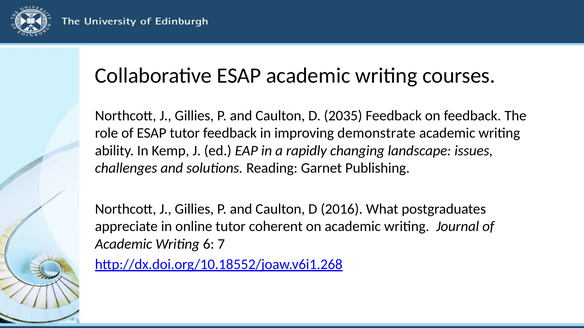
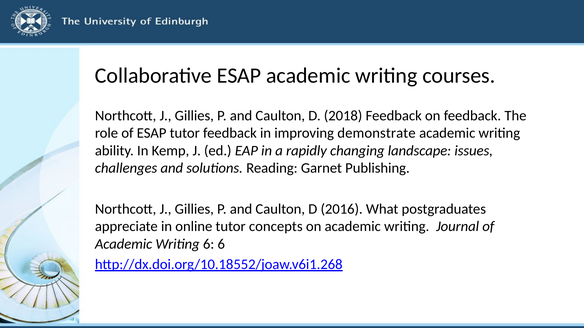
2035: 2035 -> 2018 (343, 116)
coherent: coherent -> concepts (276, 227)
6 7: 7 -> 6 (221, 244)
